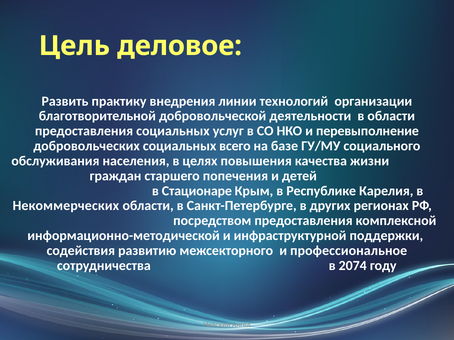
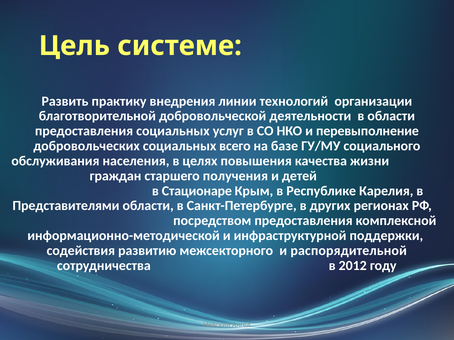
деловое: деловое -> системе (180, 46)
попечения: попечения -> получения (235, 176)
Некоммерческих: Некоммерческих -> Представителями (66, 206)
профессиональное: профессиональное -> распорядительной (349, 251)
2074: 2074 -> 2012 (353, 266)
